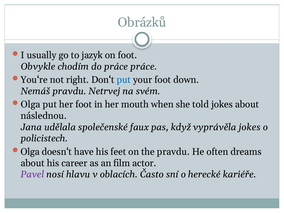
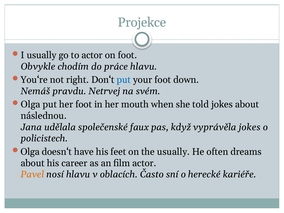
Obrázků: Obrázků -> Projekce (142, 22)
to jazyk: jazyk -> actor (92, 55)
práce práce: práce -> hlavu (144, 67)
the pravdu: pravdu -> usually (173, 152)
Pavel colour: purple -> orange (32, 174)
